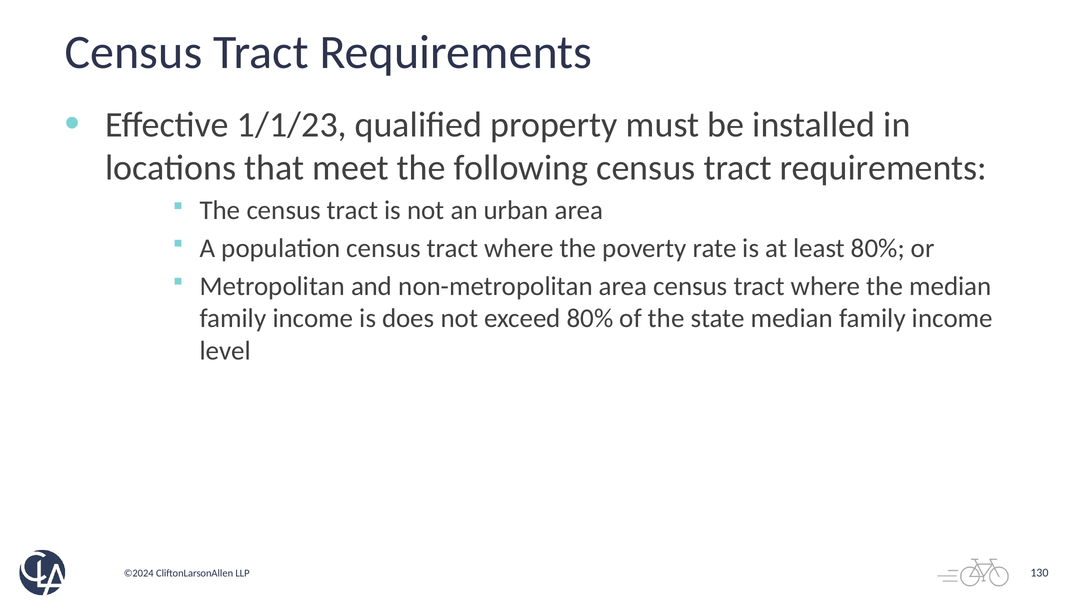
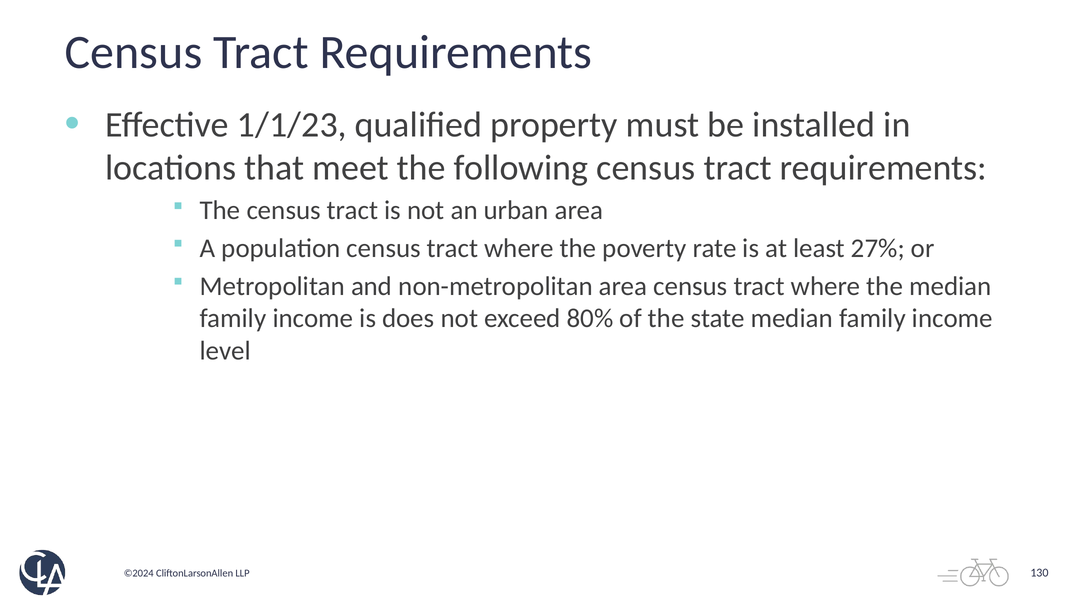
least 80%: 80% -> 27% (878, 248)
